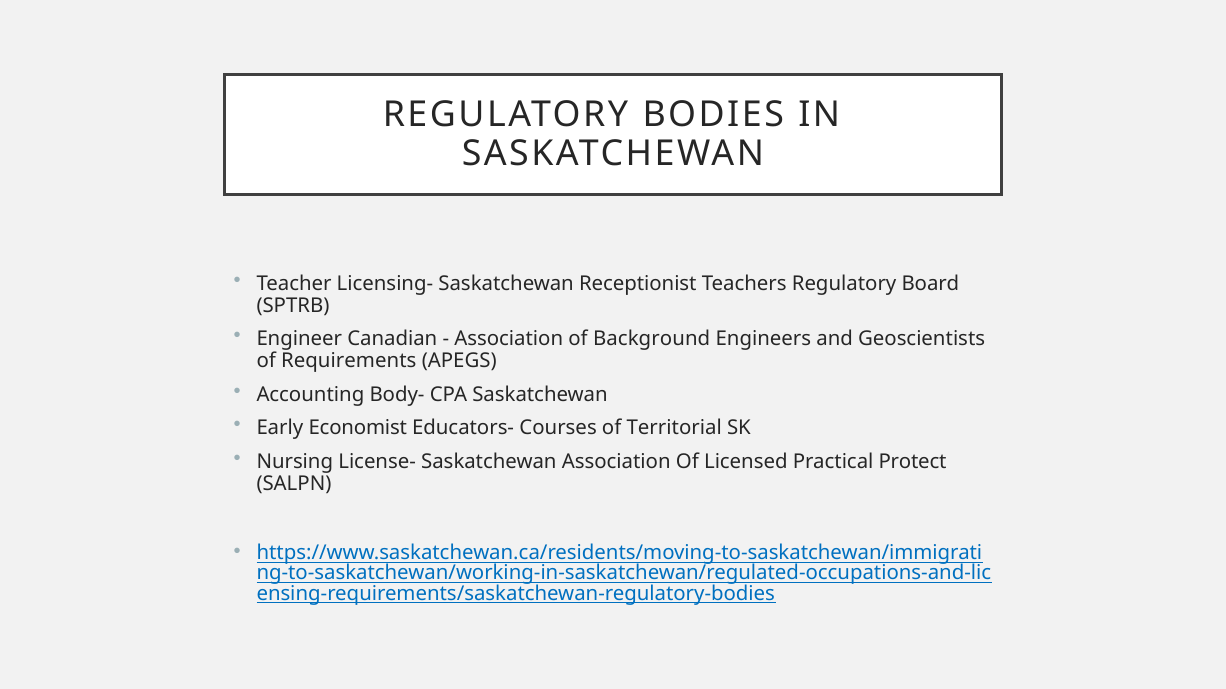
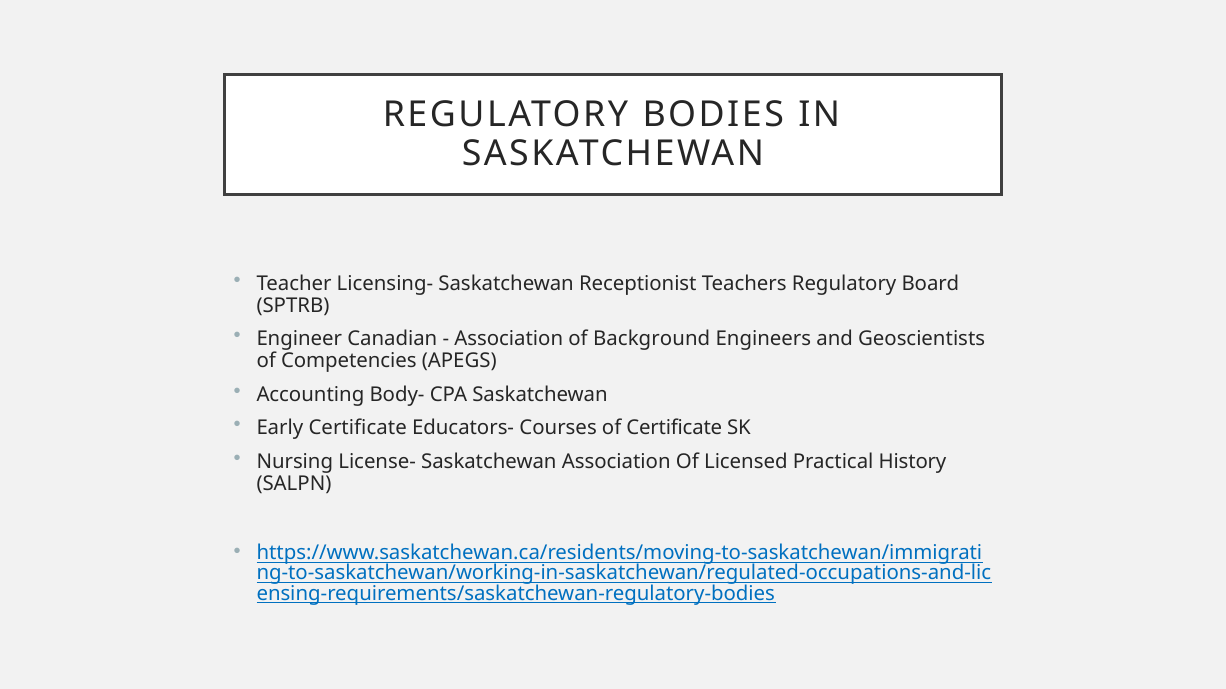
Requirements: Requirements -> Competencies (349, 361)
Early Economist: Economist -> Certificate (358, 428)
of Territorial: Territorial -> Certificate (674, 428)
Protect: Protect -> History (913, 462)
